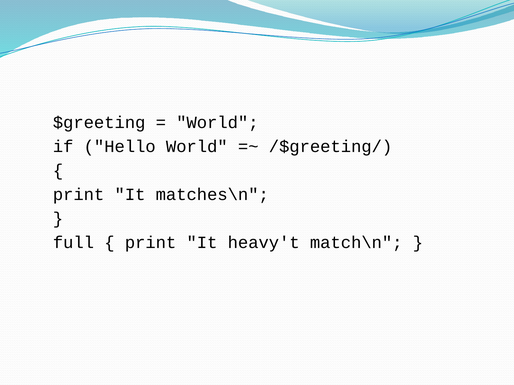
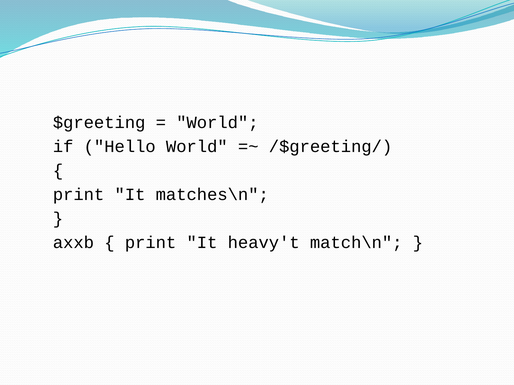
full: full -> axxb (73, 243)
